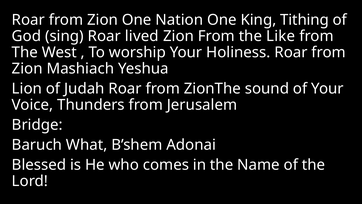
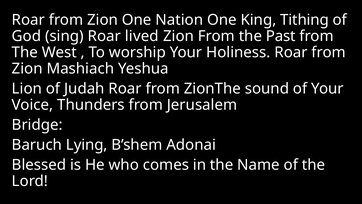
Like: Like -> Past (281, 36)
What: What -> Lying (87, 145)
